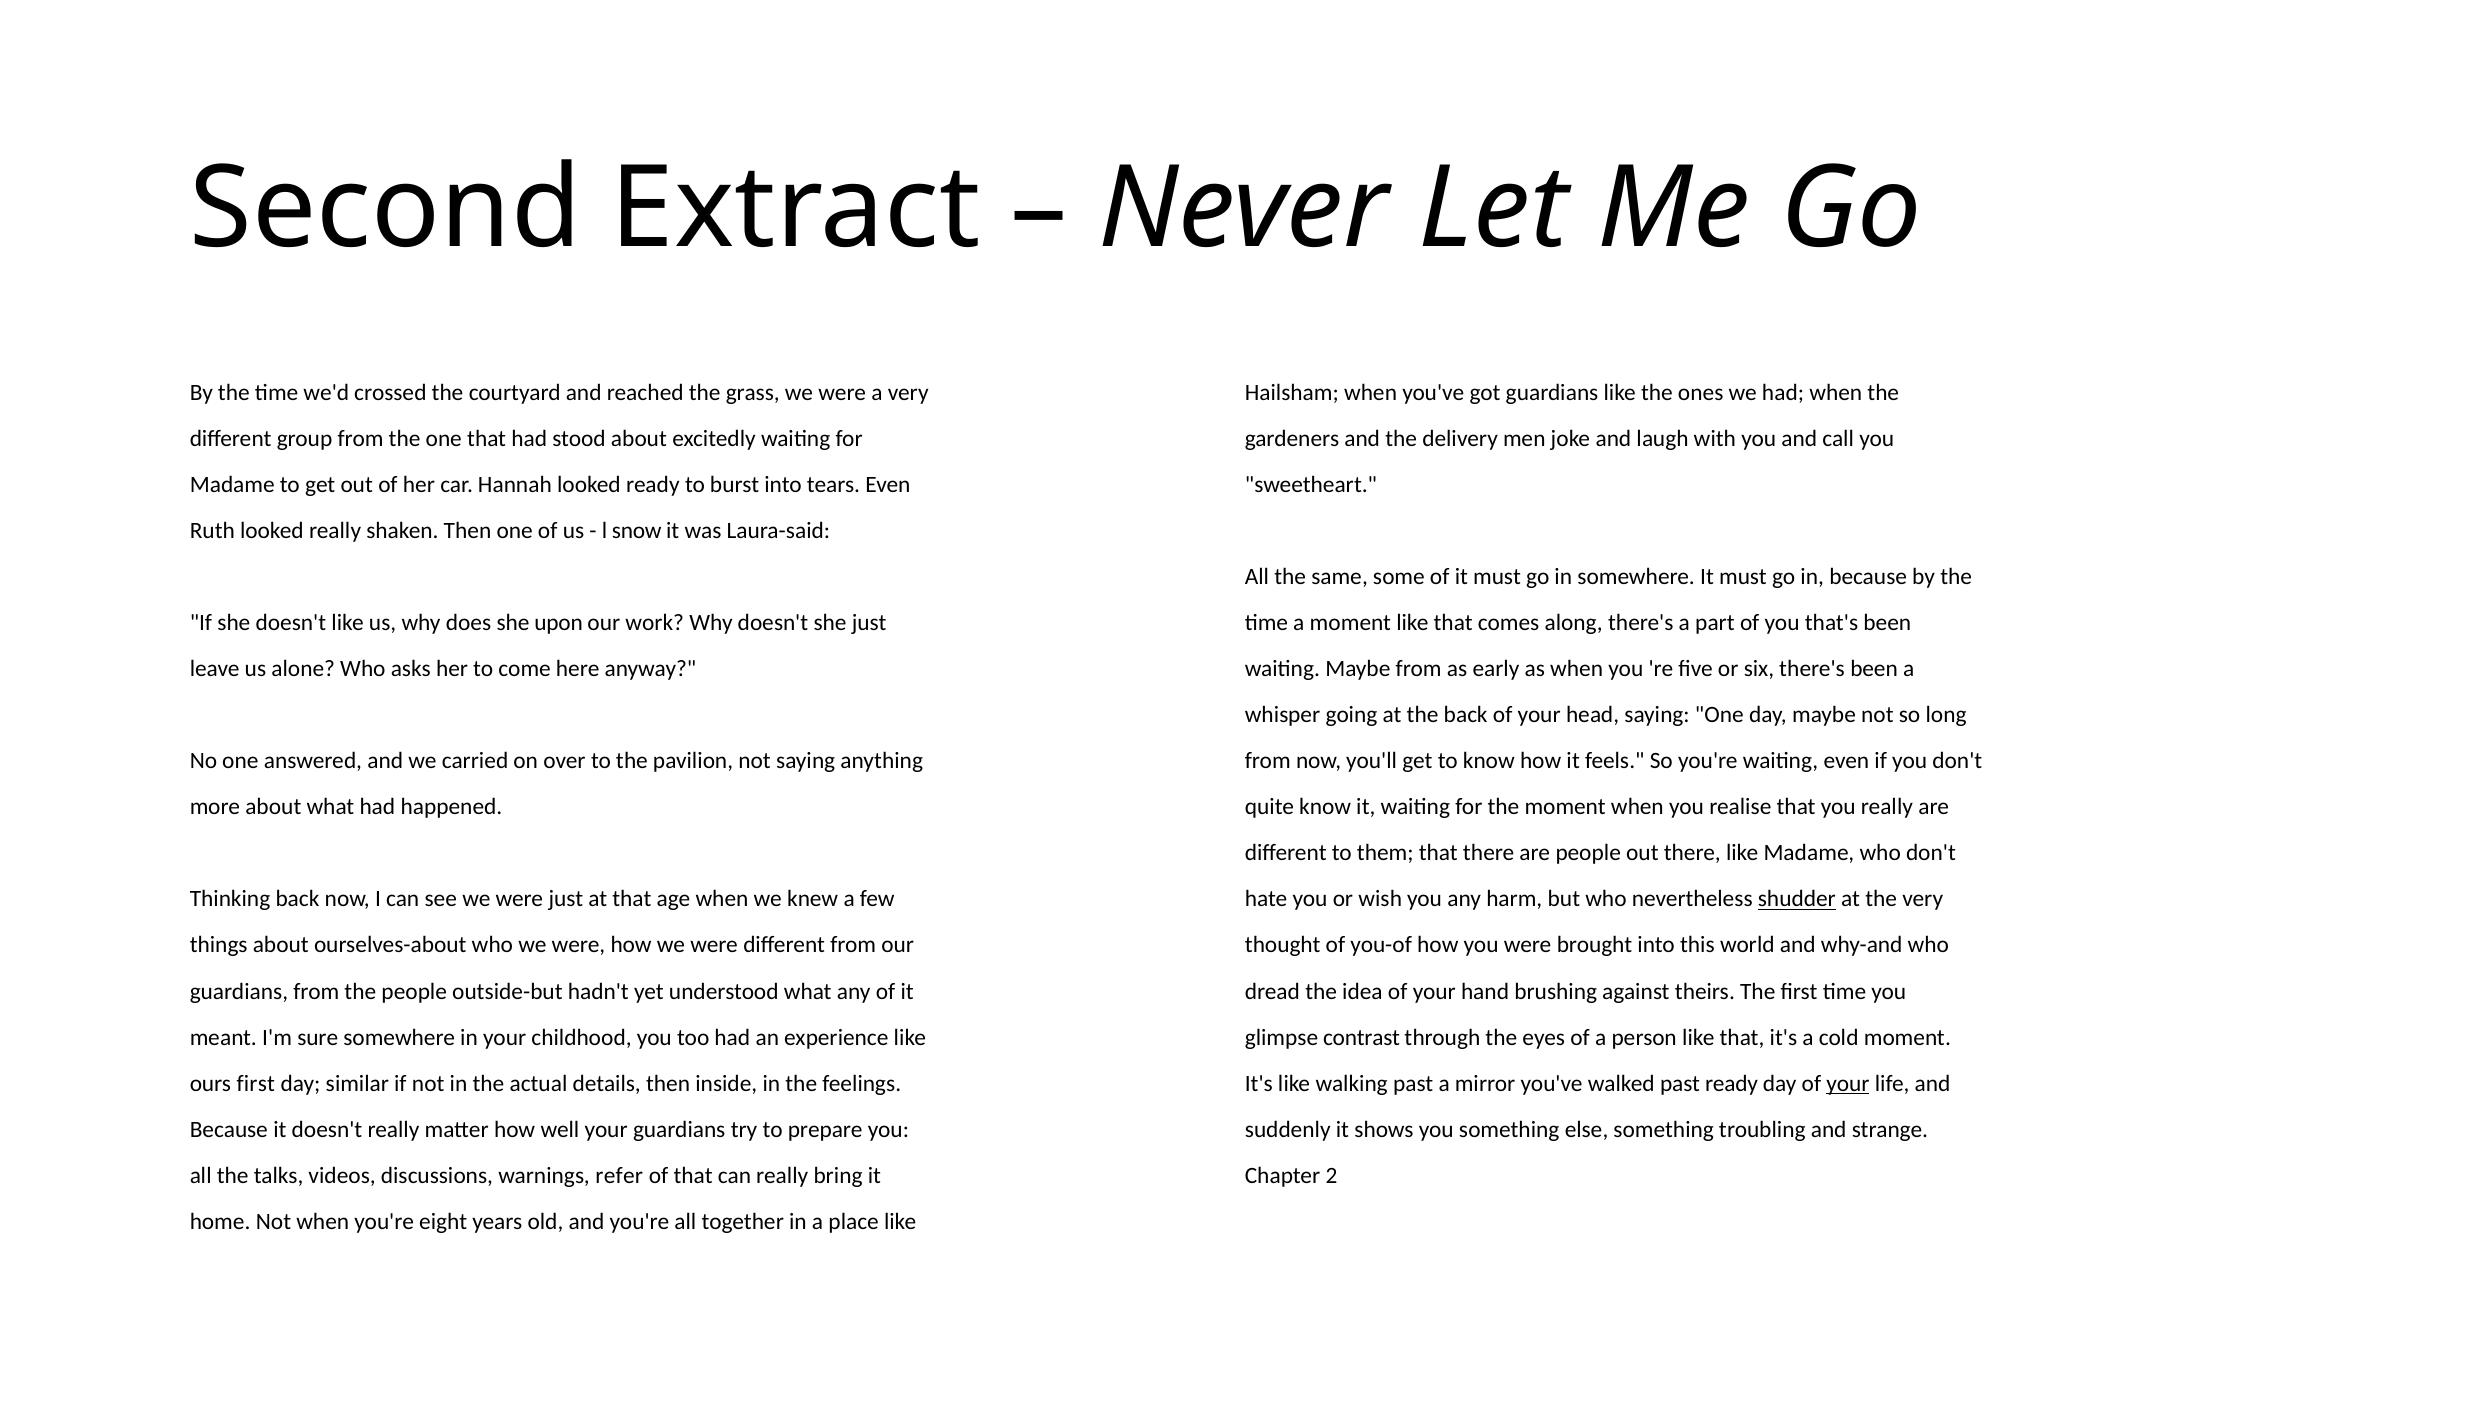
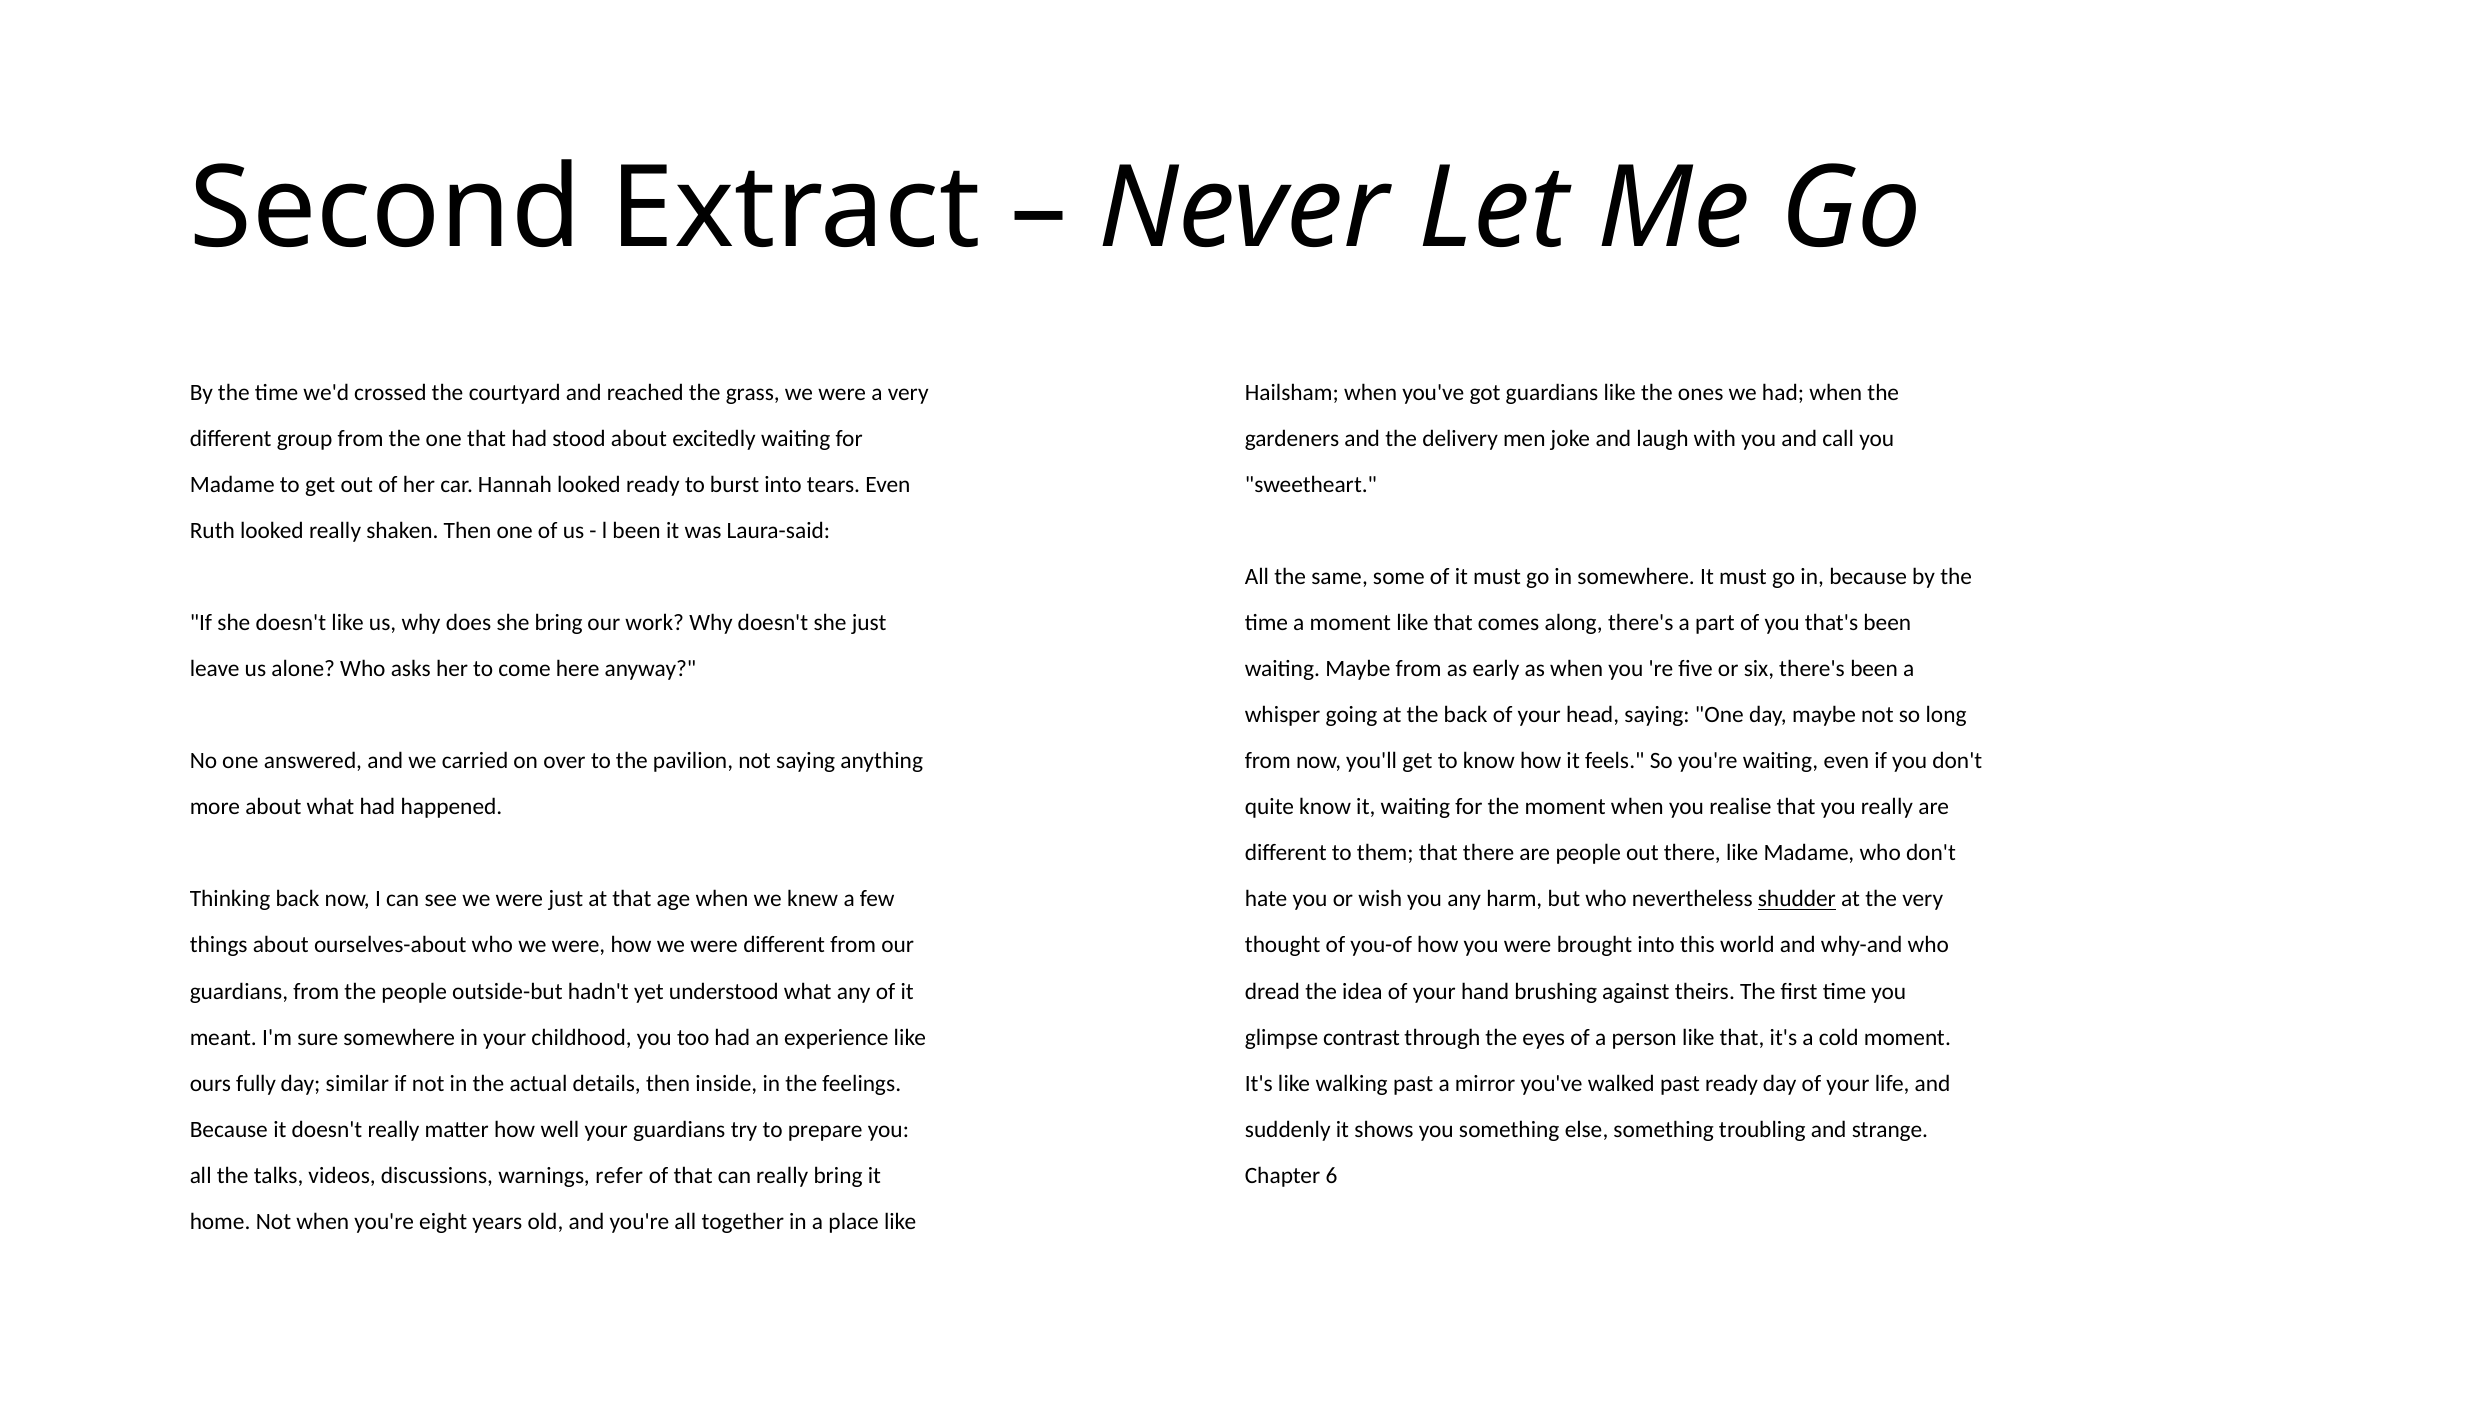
l snow: snow -> been (637, 531)
she upon: upon -> bring (559, 623)
ours first: first -> fully (256, 1083)
your underline: present -> none (1848, 1083)
2: 2 -> 6 (1331, 1175)
